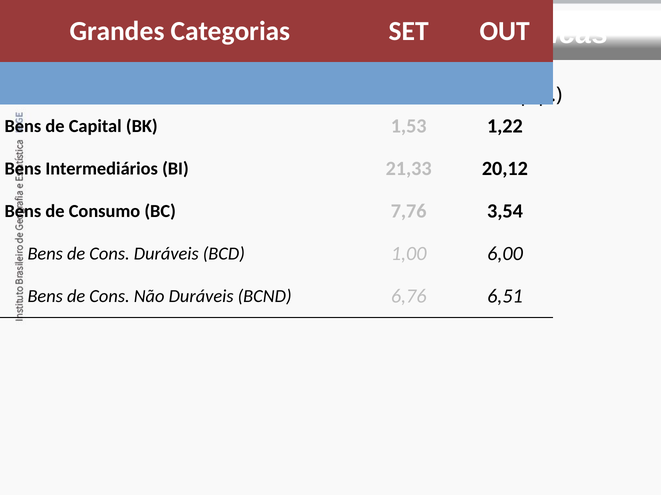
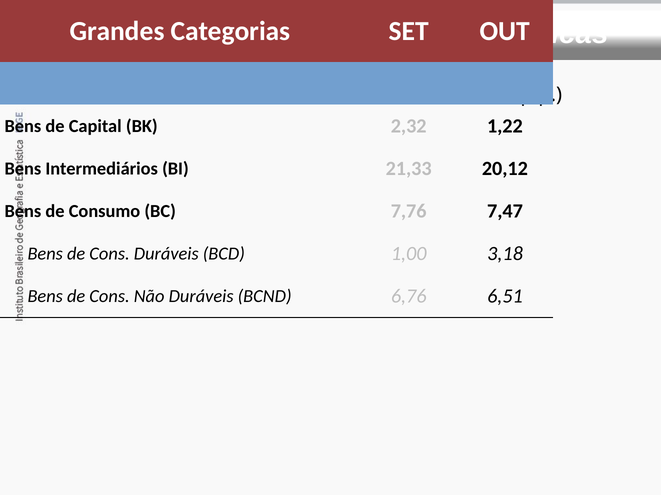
1,53: 1,53 -> 2,32 (409, 126)
3,54: 3,54 -> 7,47 (505, 212)
6,00: 6,00 -> 3,18 (505, 254)
